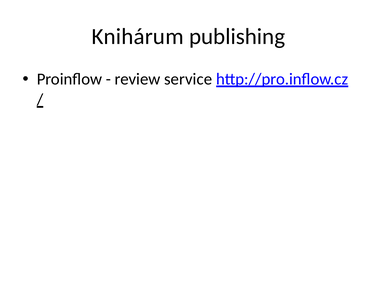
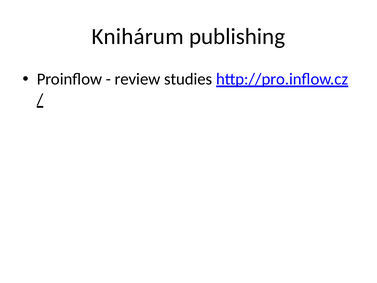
service: service -> studies (188, 79)
